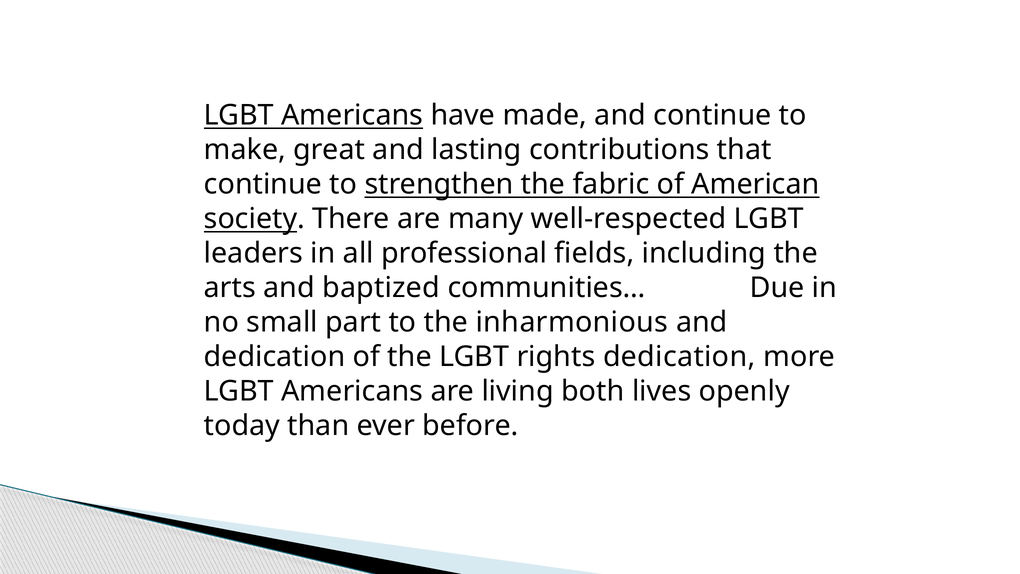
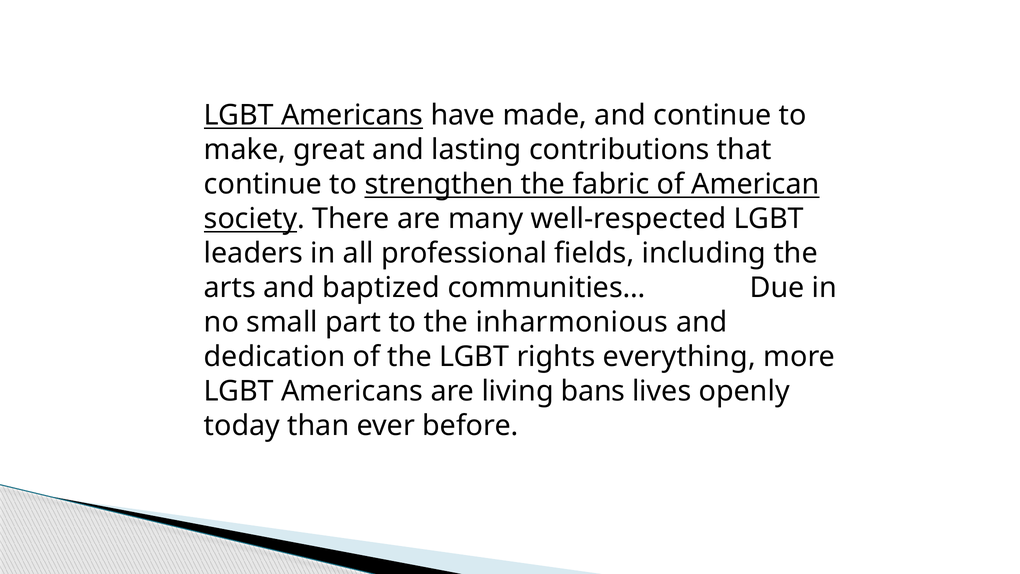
rights dedication: dedication -> everything (679, 356)
both: both -> bans (593, 391)
